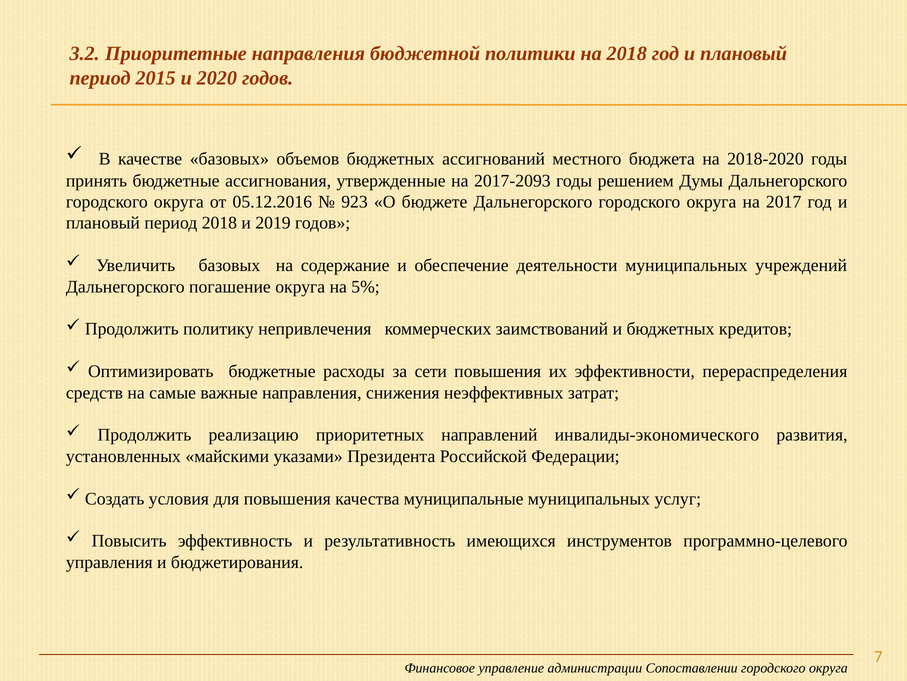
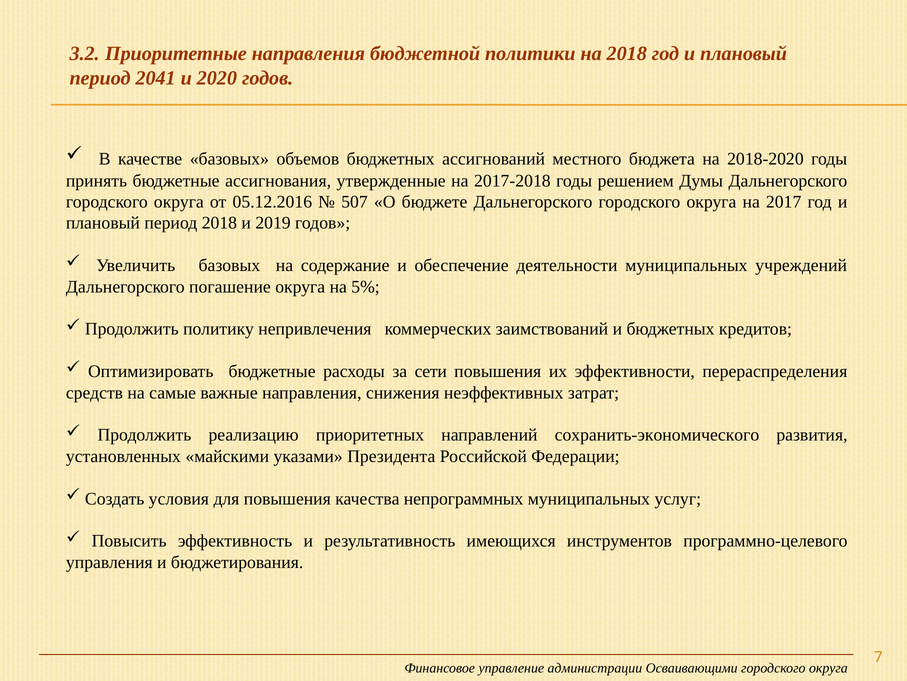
2015: 2015 -> 2041 (156, 78)
2017-2093: 2017-2093 -> 2017-2018 (512, 181)
923: 923 -> 507 (355, 202)
инвалиды-экономического: инвалиды-экономического -> сохранить-экономического (657, 435)
муниципальные: муниципальные -> непрограммных (464, 498)
Сопоставлении: Сопоставлении -> Осваивающими (692, 667)
